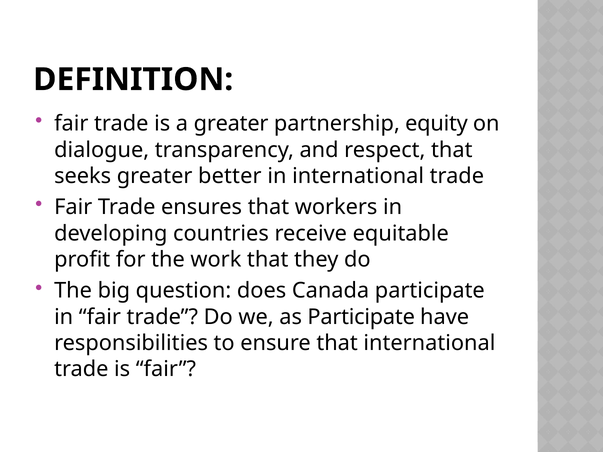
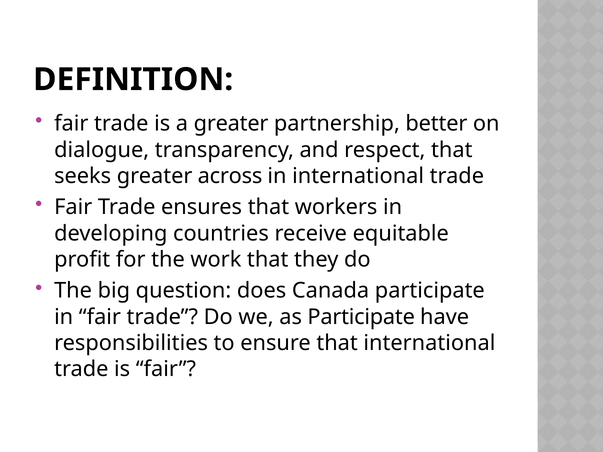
equity: equity -> better (436, 124)
better: better -> across (230, 176)
